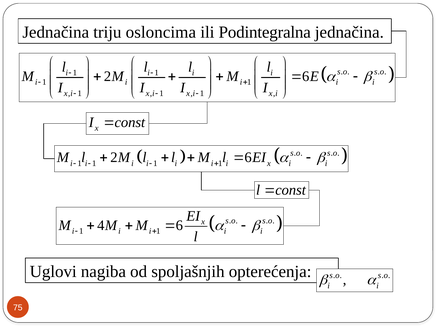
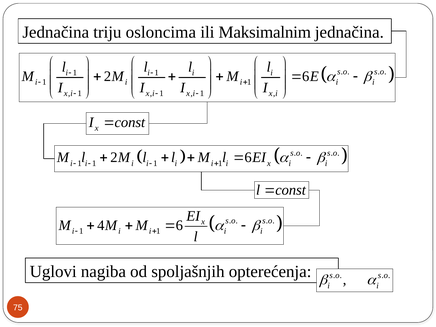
Podintegralna: Podintegralna -> Maksimalnim (265, 32)
